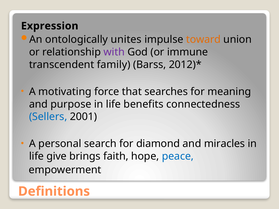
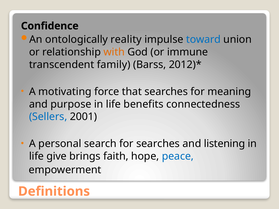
Expression: Expression -> Confidence (50, 26)
unites: unites -> reality (126, 40)
toward colour: orange -> blue (203, 40)
with colour: purple -> orange (114, 52)
for diamond: diamond -> searches (158, 144)
miracles: miracles -> listening (225, 144)
